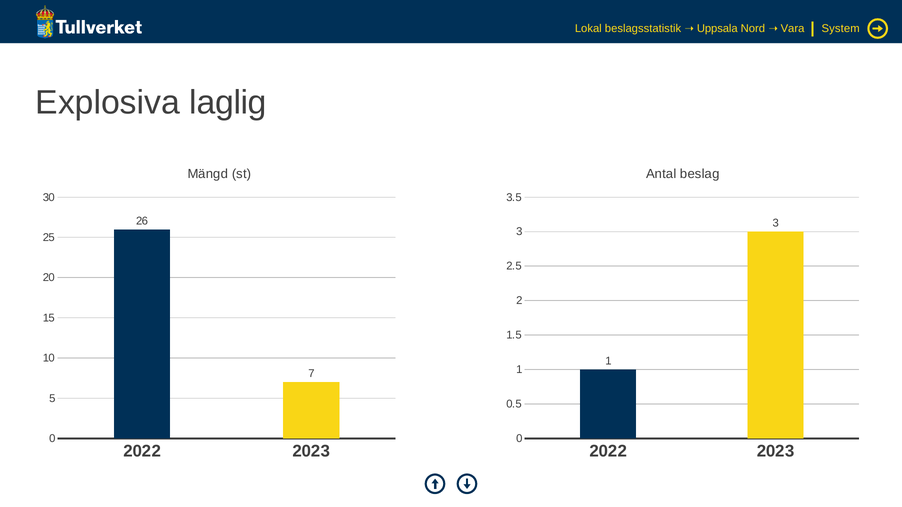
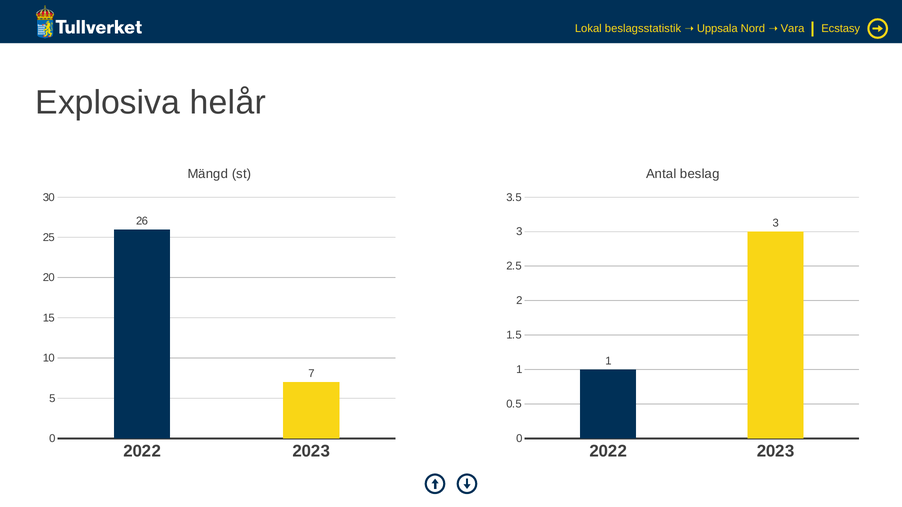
System: System -> Ecstasy (841, 28)
laglig: laglig -> helår (228, 102)
